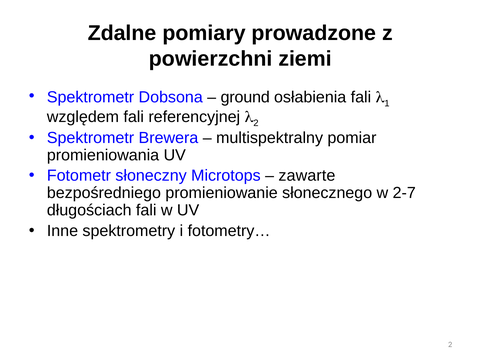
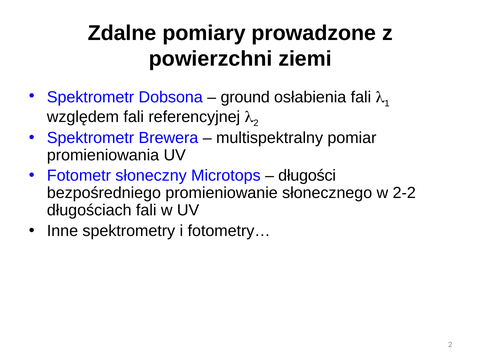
zawarte: zawarte -> długości (307, 176)
2-7: 2-7 -> 2-2 (404, 193)
